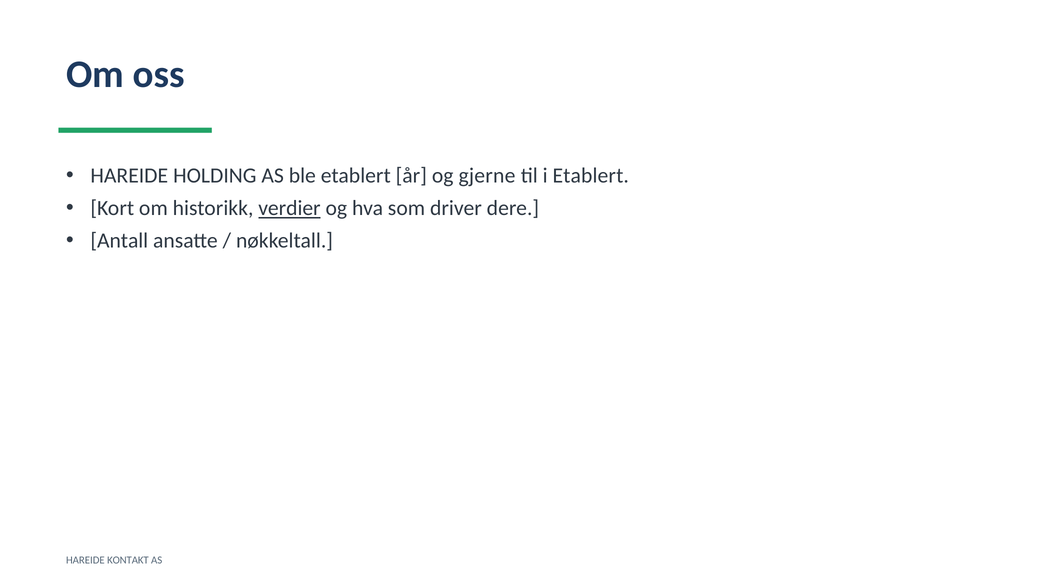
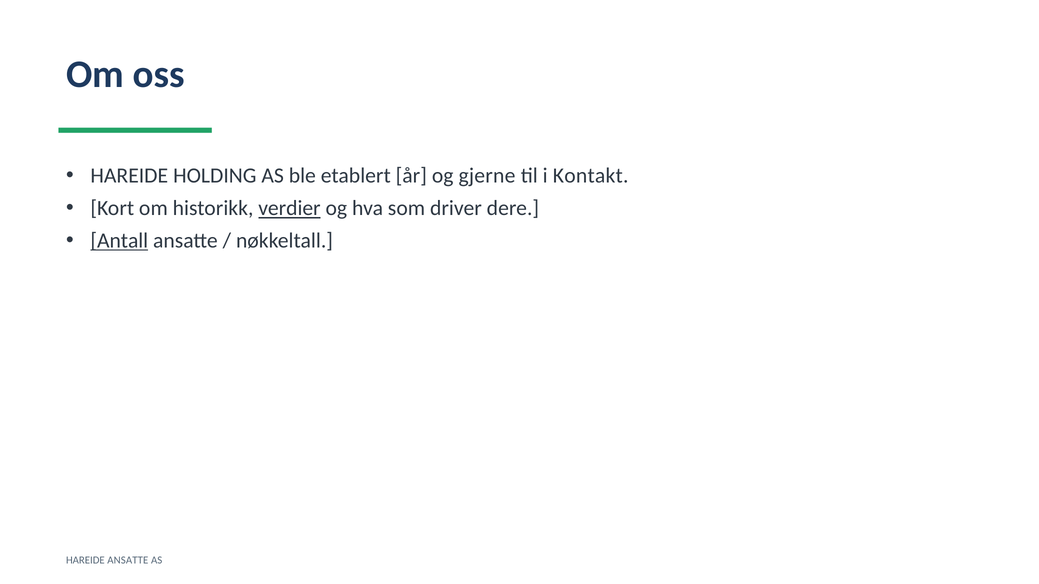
i Etablert: Etablert -> Kontakt (591, 176)
Antall underline: none -> present (119, 241)
HAREIDE KONTAKT: KONTAKT -> ANSATTE (128, 561)
